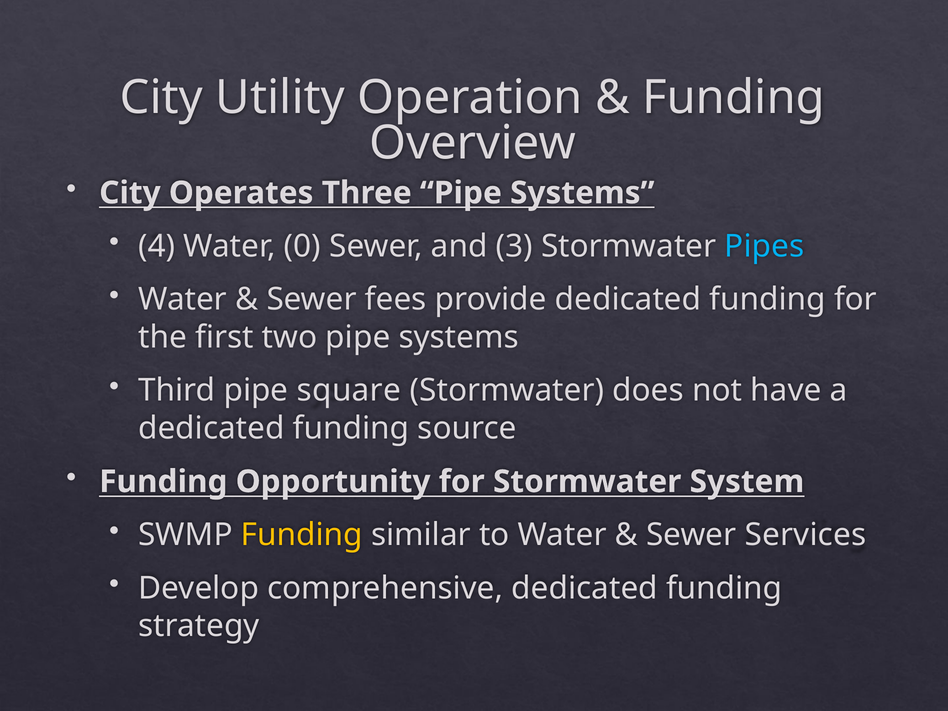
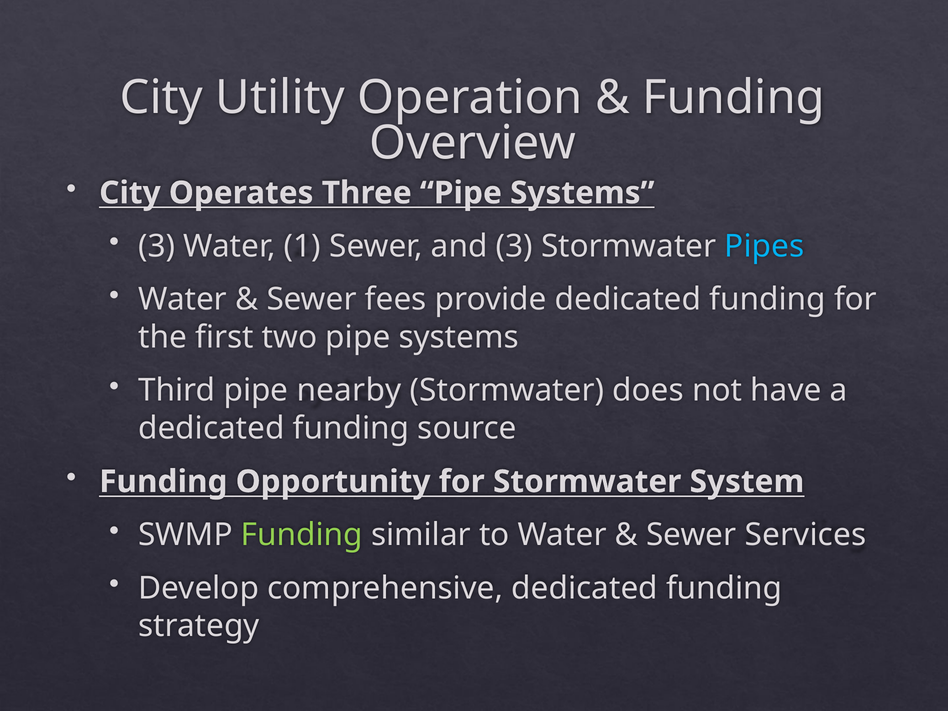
4: 4 -> 3 (157, 246)
0: 0 -> 1 (302, 246)
square: square -> nearby (349, 391)
Funding colour: yellow -> light green (302, 535)
